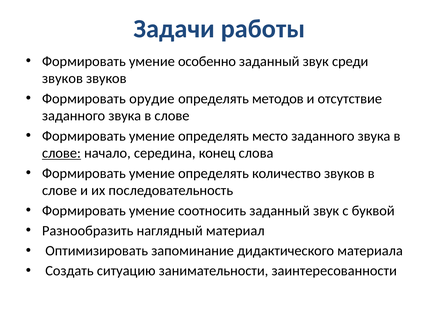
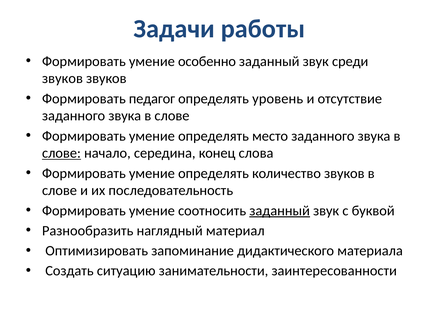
орудие: орудие -> педагог (152, 99)
методов: методов -> уровень (278, 99)
заданный underline: none -> present (280, 211)
